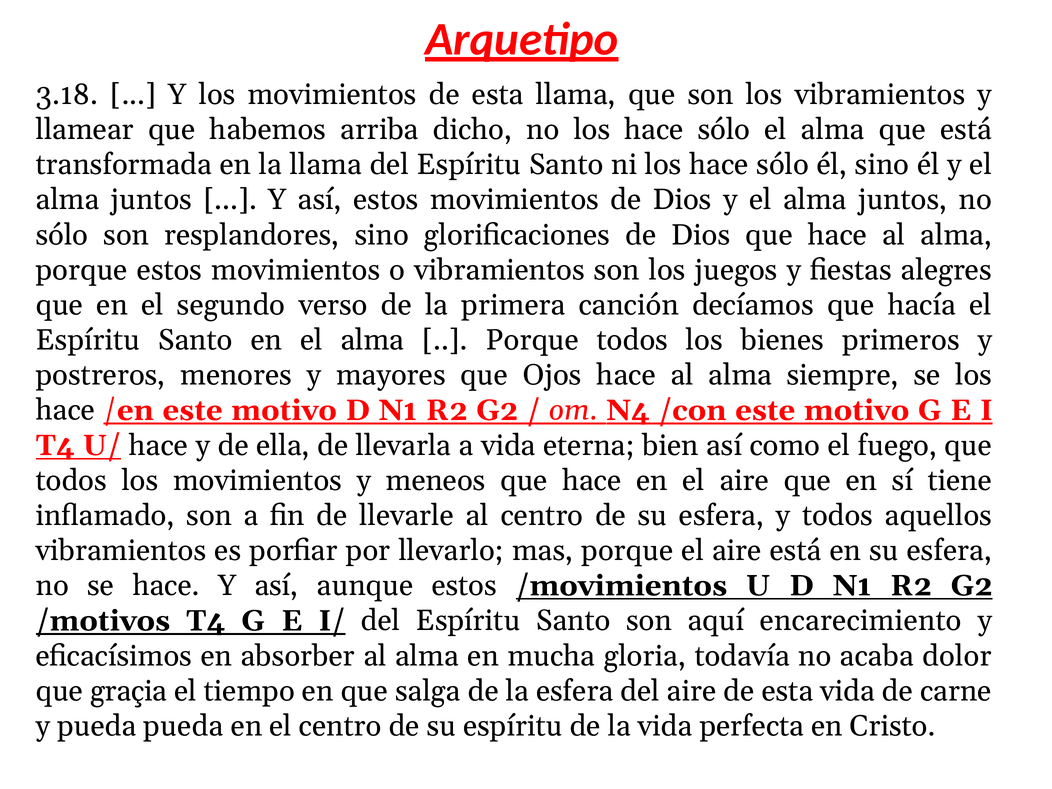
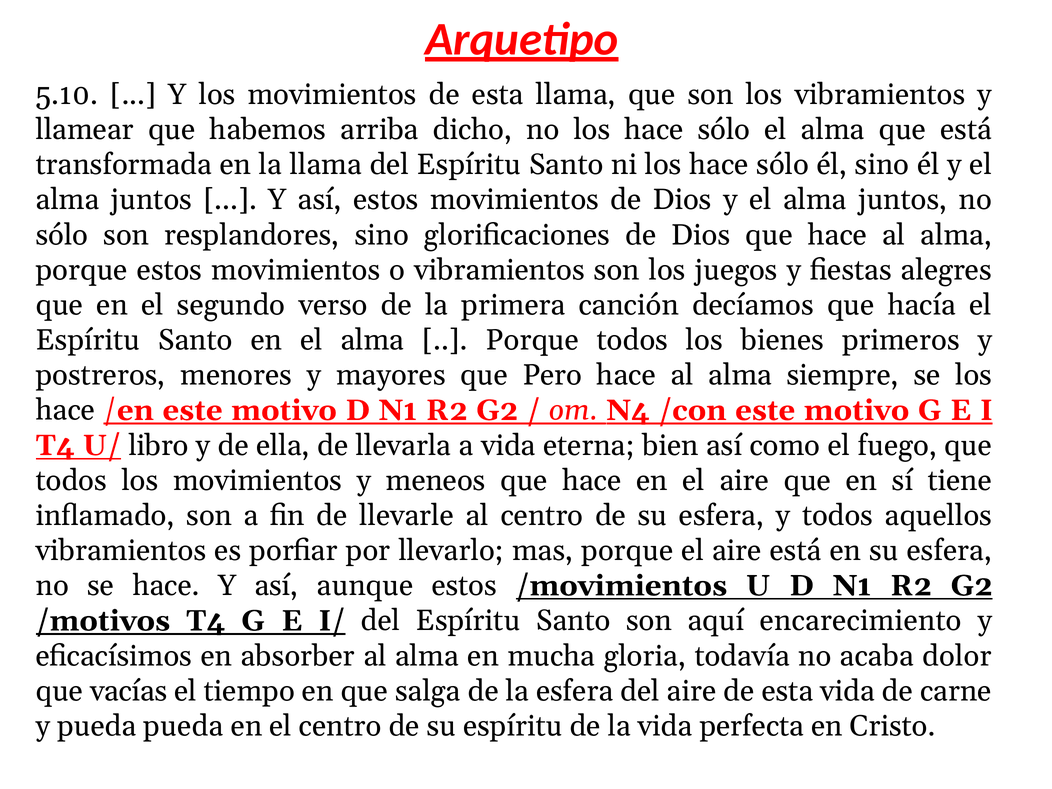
3.18: 3.18 -> 5.10 (67, 95)
Ojos: Ojos -> Pero (552, 375)
U/ hace: hace -> libro (159, 445)
graçia: graçia -> vacías (129, 691)
